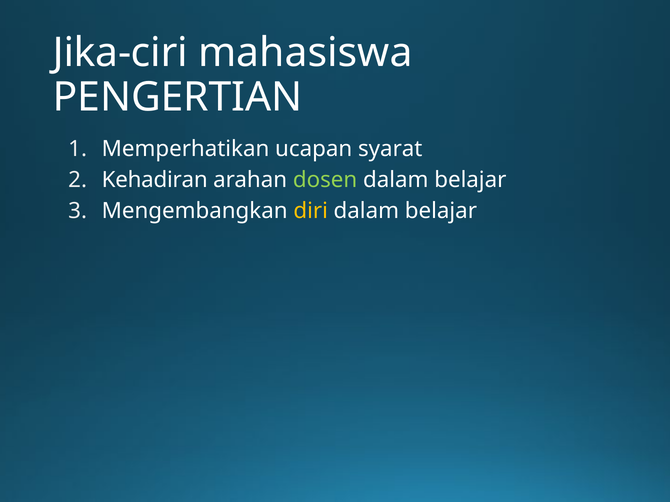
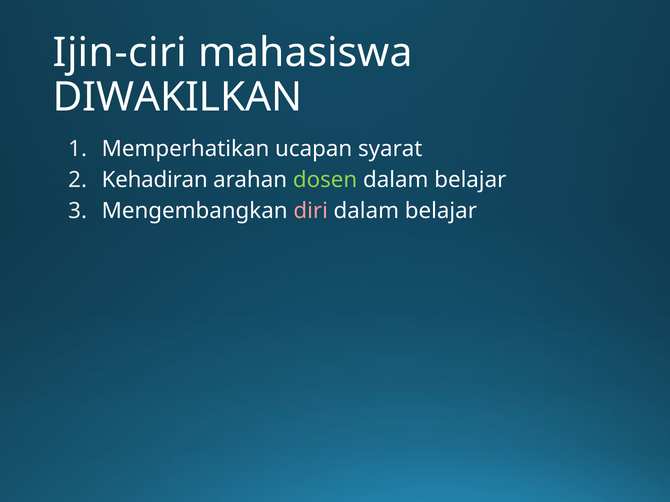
Jika-ciri: Jika-ciri -> Ijin-ciri (120, 53)
PENGERTIAN: PENGERTIAN -> DIWAKILKAN (178, 97)
diri colour: yellow -> pink (311, 211)
